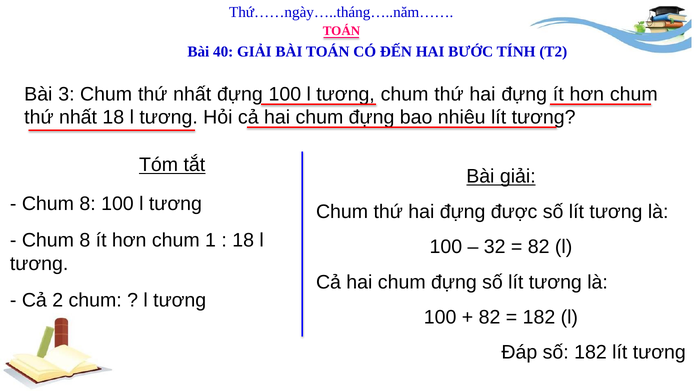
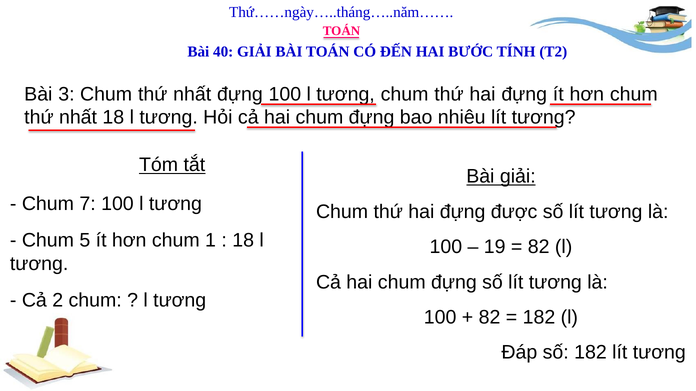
8: 8 -> 7 (88, 204)
8: 8 -> 5 (85, 240)
32: 32 -> 19 (495, 247)
